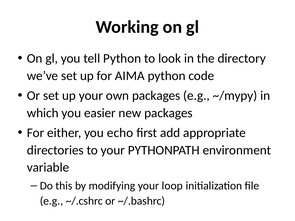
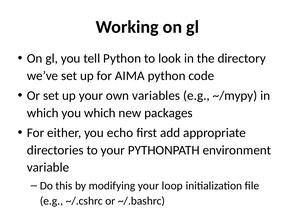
own packages: packages -> variables (156, 96)
you easier: easier -> which (100, 113)
